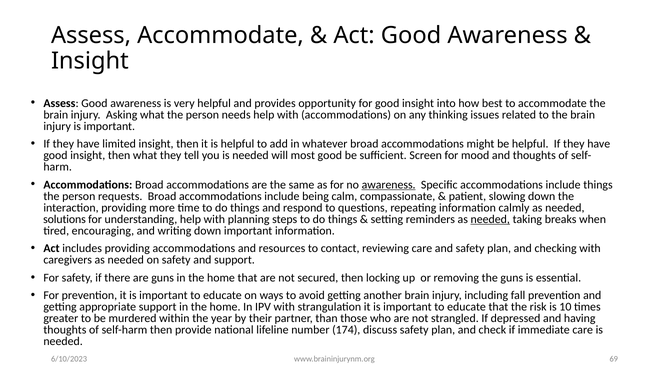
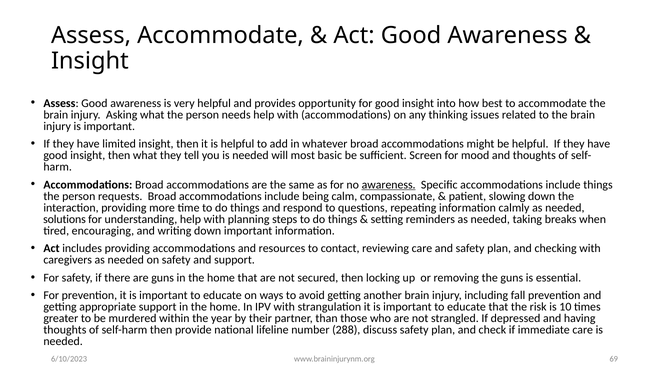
most good: good -> basic (330, 156)
needed underline: present -> none (490, 219)
174: 174 -> 288 (346, 330)
